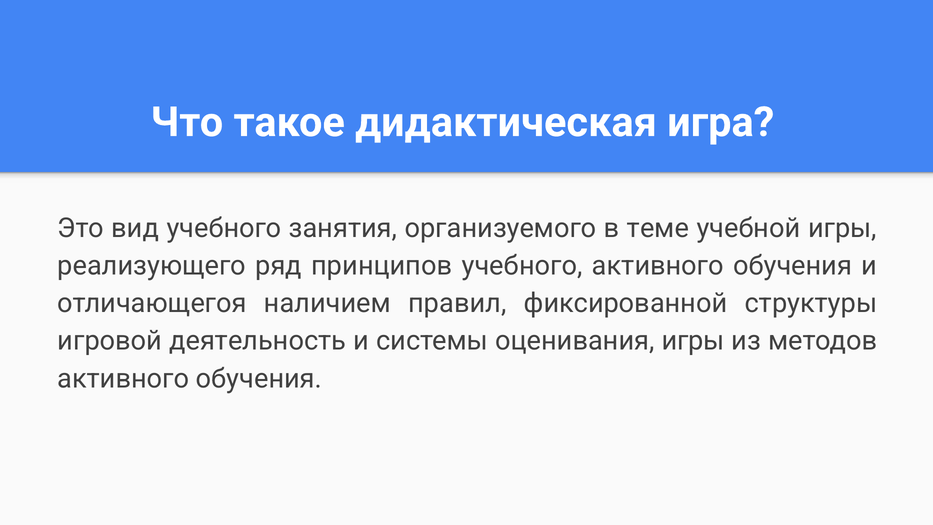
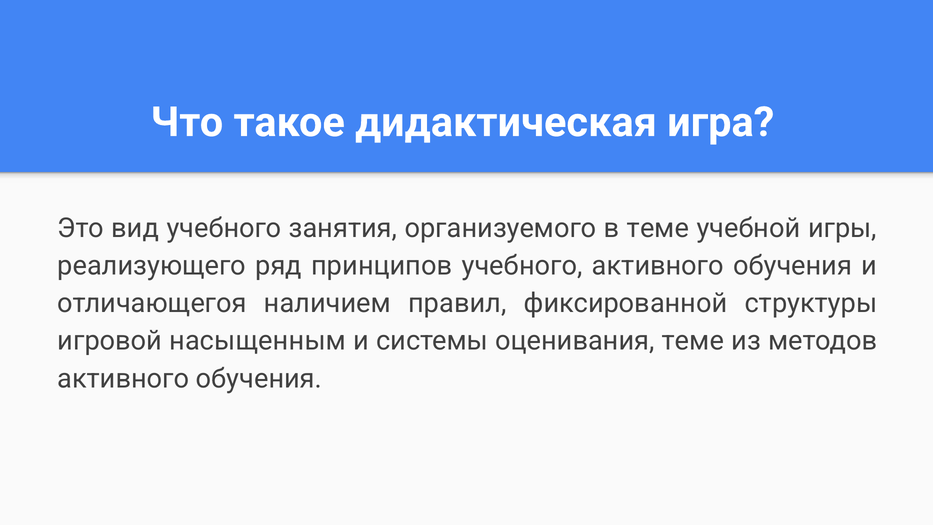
деятельность: деятельность -> насыщенным (258, 341)
оценивания игры: игры -> теме (693, 341)
